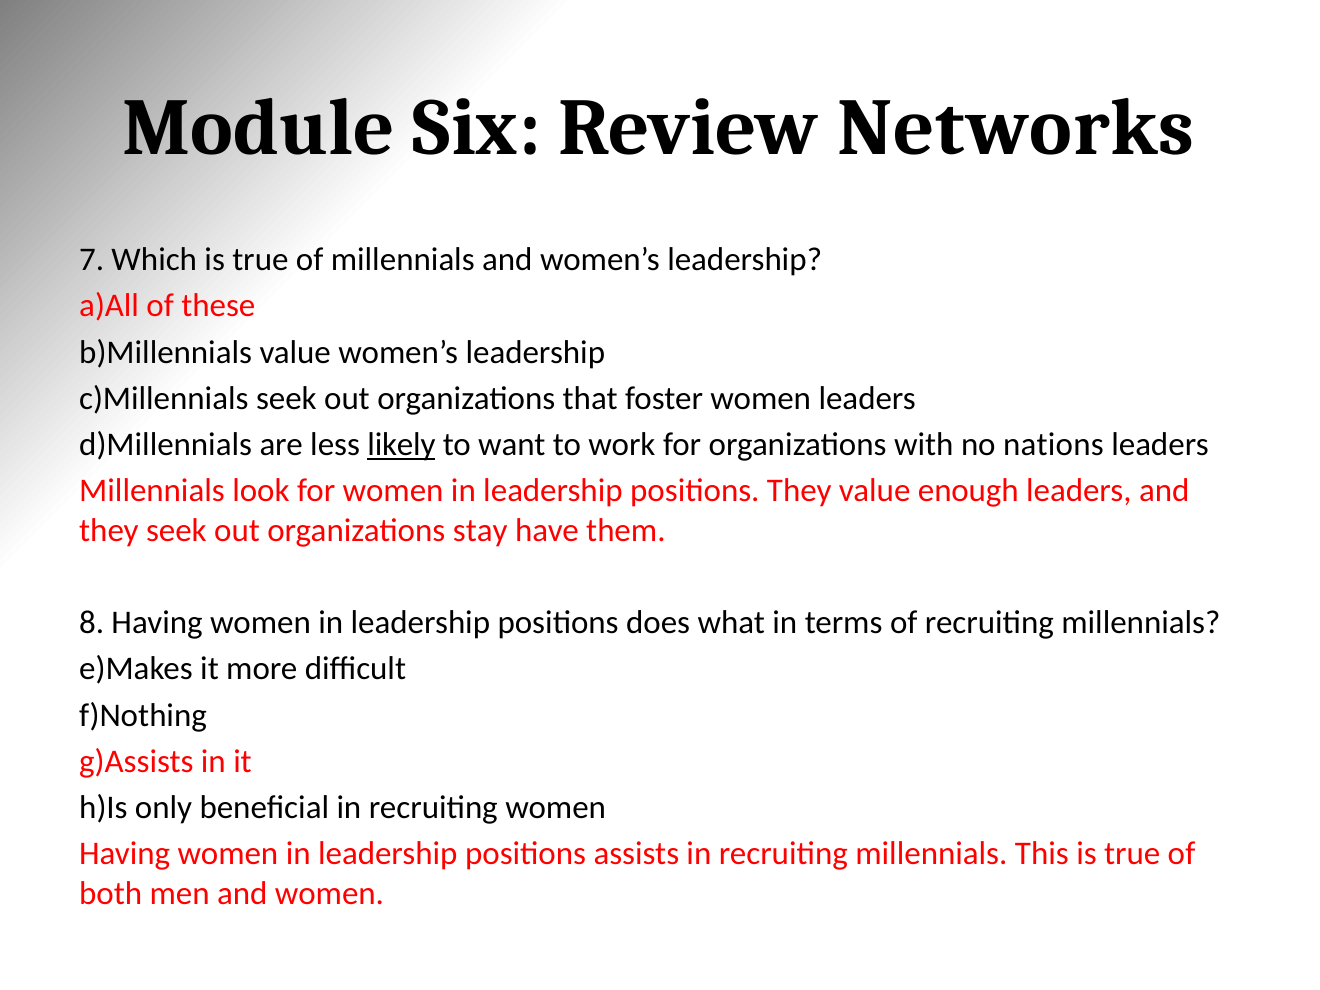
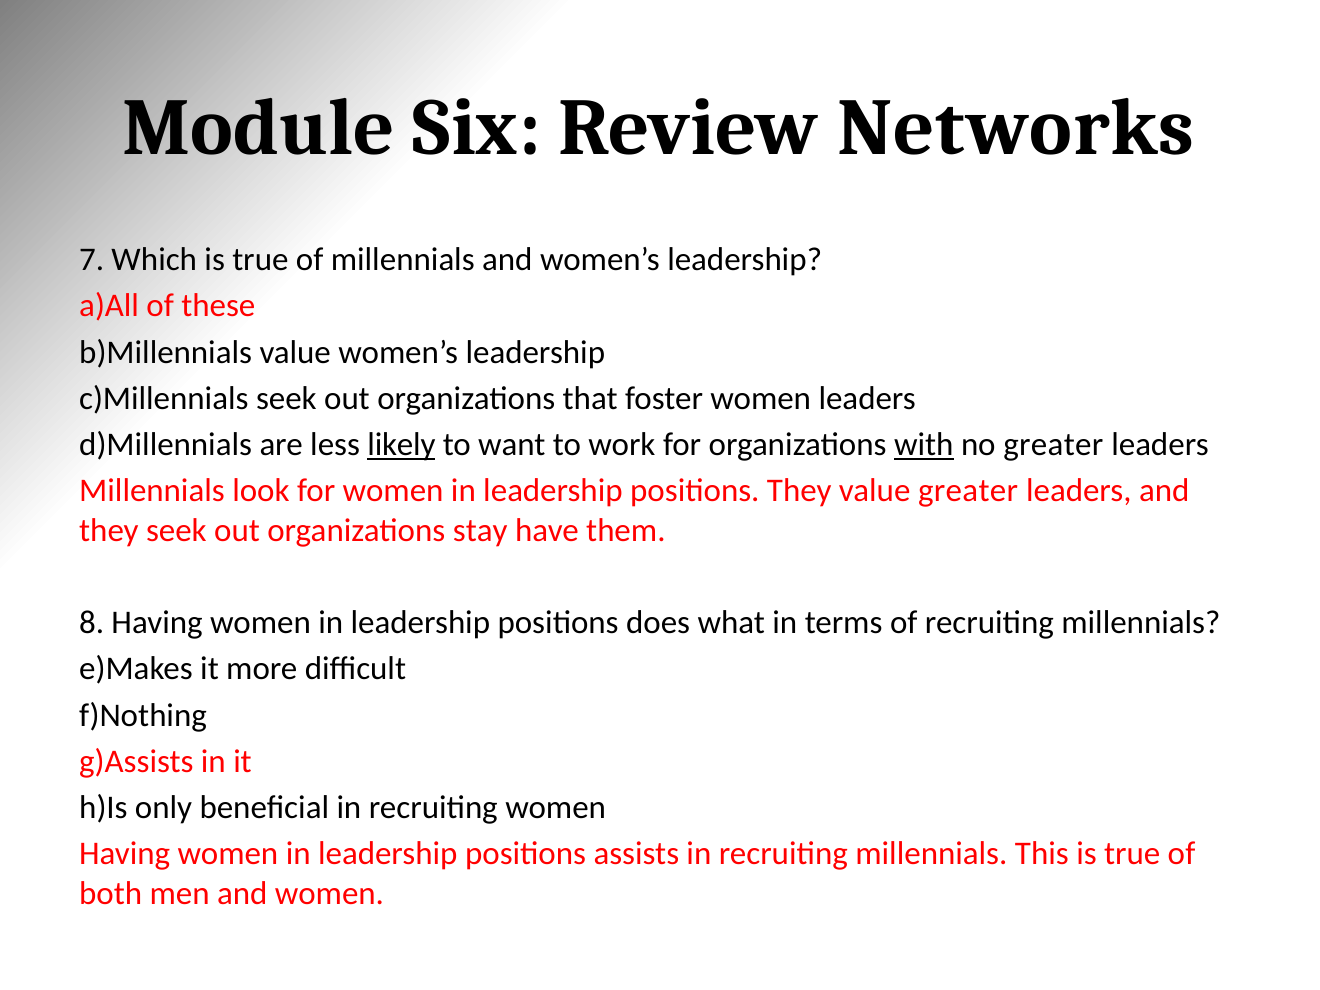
with underline: none -> present (924, 445)
no nations: nations -> greater (1053, 445)
value enough: enough -> greater (968, 491)
